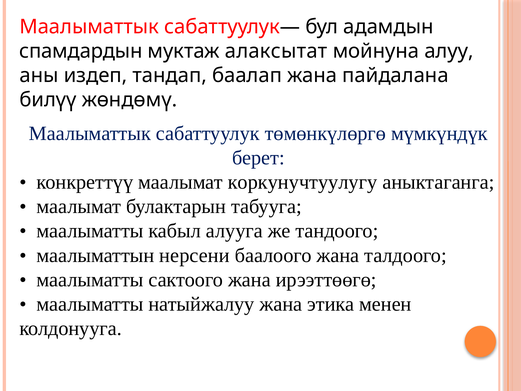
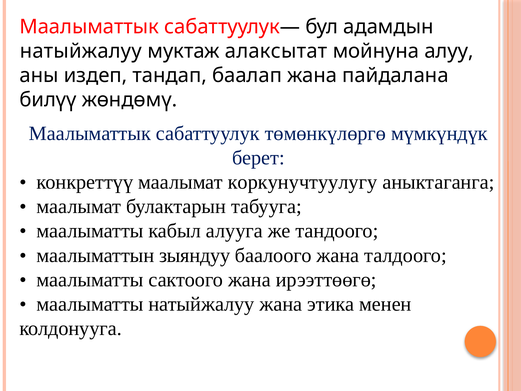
спамдардын: спамдардын -> натыйжалуу (81, 51)
нерсени: нерсени -> зыяндуу (195, 255)
